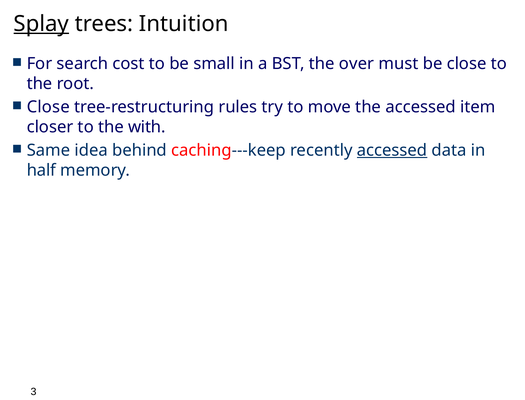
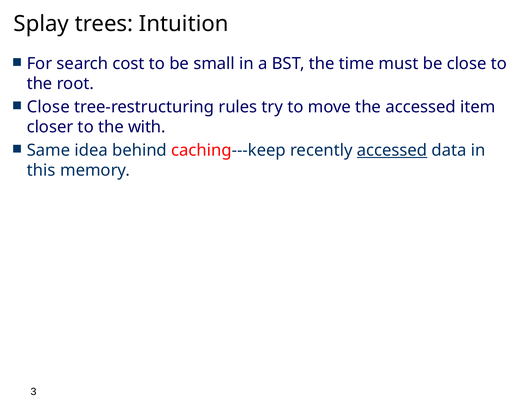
Splay underline: present -> none (41, 24)
over: over -> time (357, 64)
half: half -> this (41, 170)
